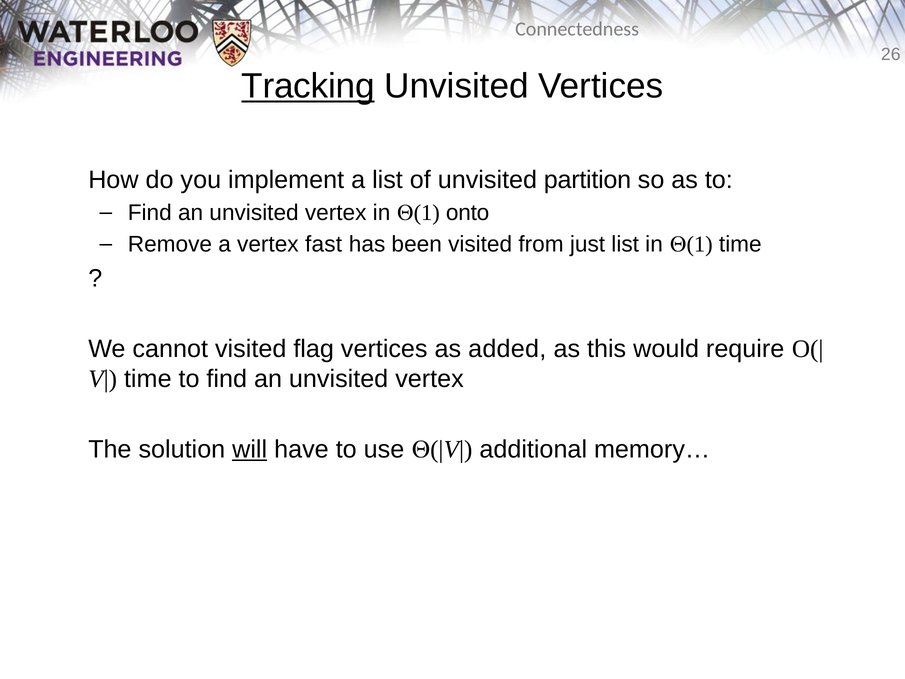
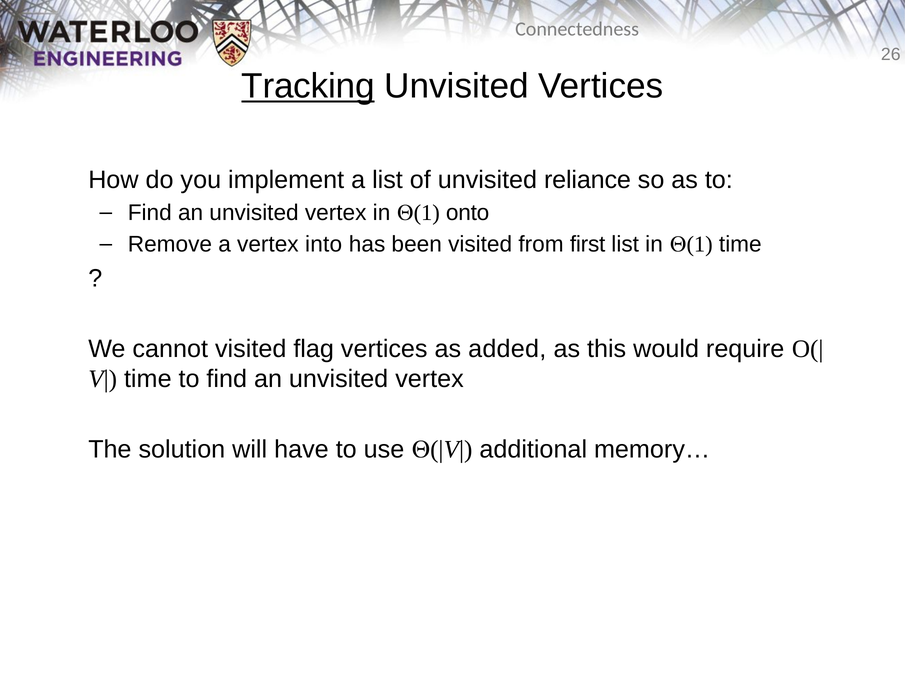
partition: partition -> reliance (587, 180)
fast: fast -> into (324, 244)
just: just -> first (588, 244)
will underline: present -> none (250, 449)
